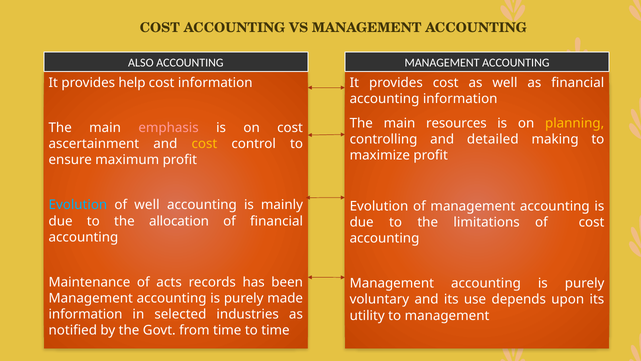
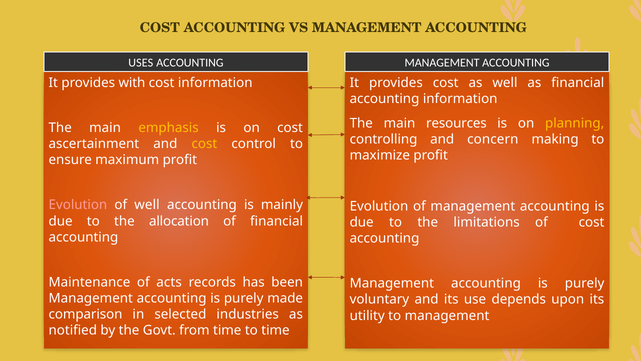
ALSO: ALSO -> USES (141, 62)
help: help -> with (132, 83)
emphasis colour: pink -> yellow (169, 128)
detailed: detailed -> concern (493, 139)
Evolution colour: light blue -> pink (78, 205)
information: information -> comparison (86, 314)
